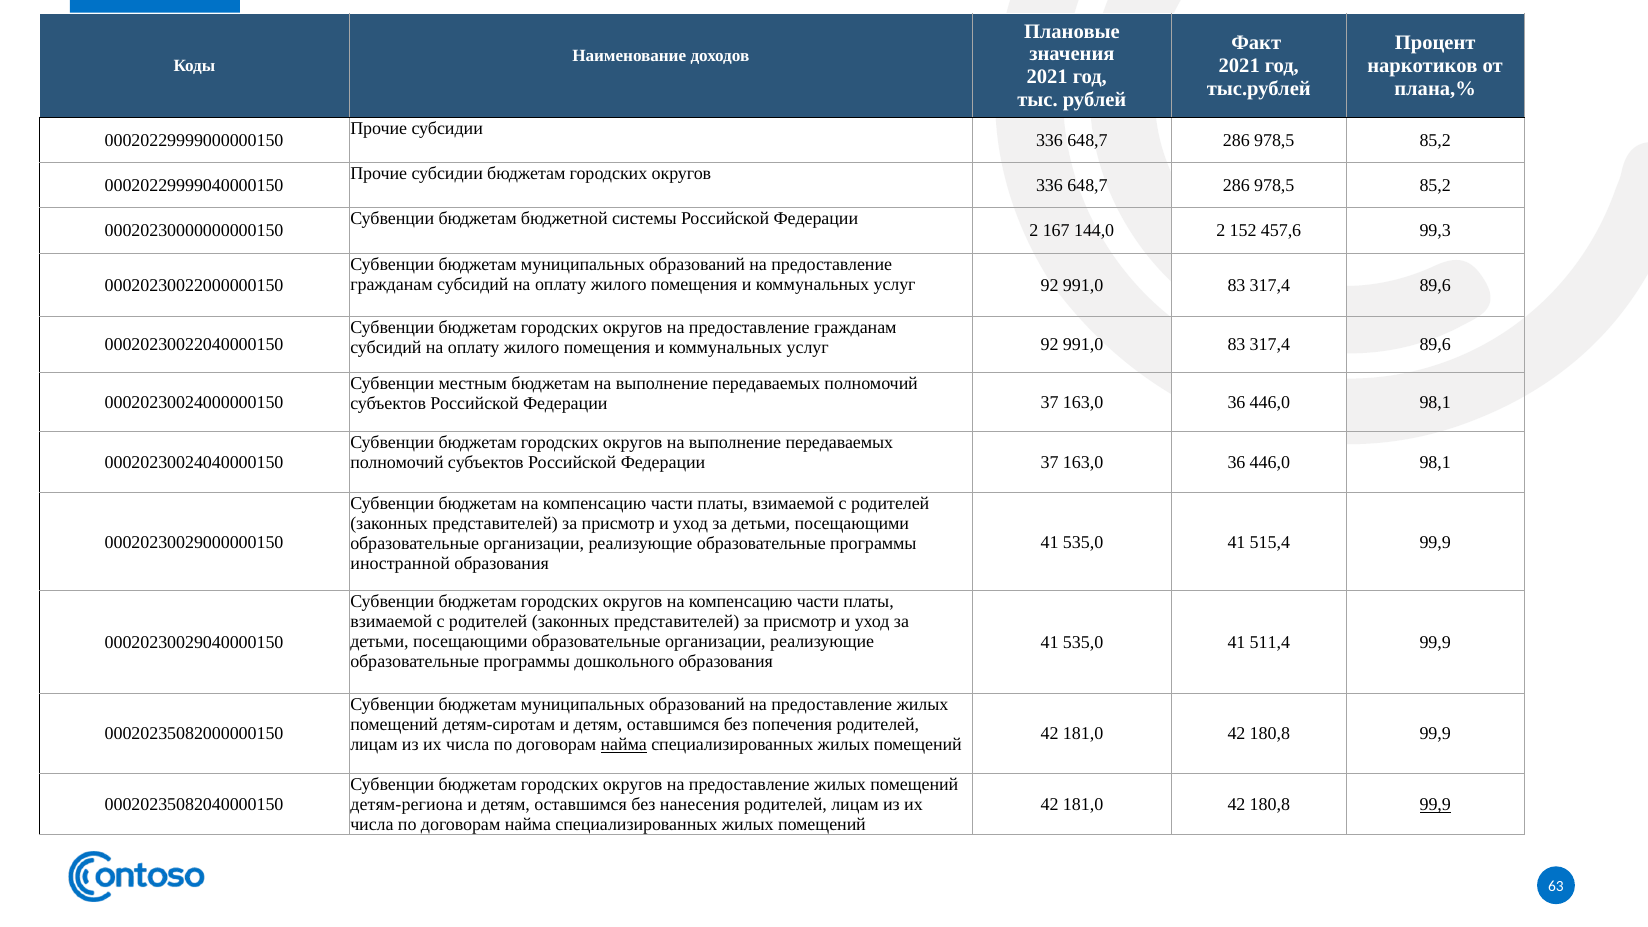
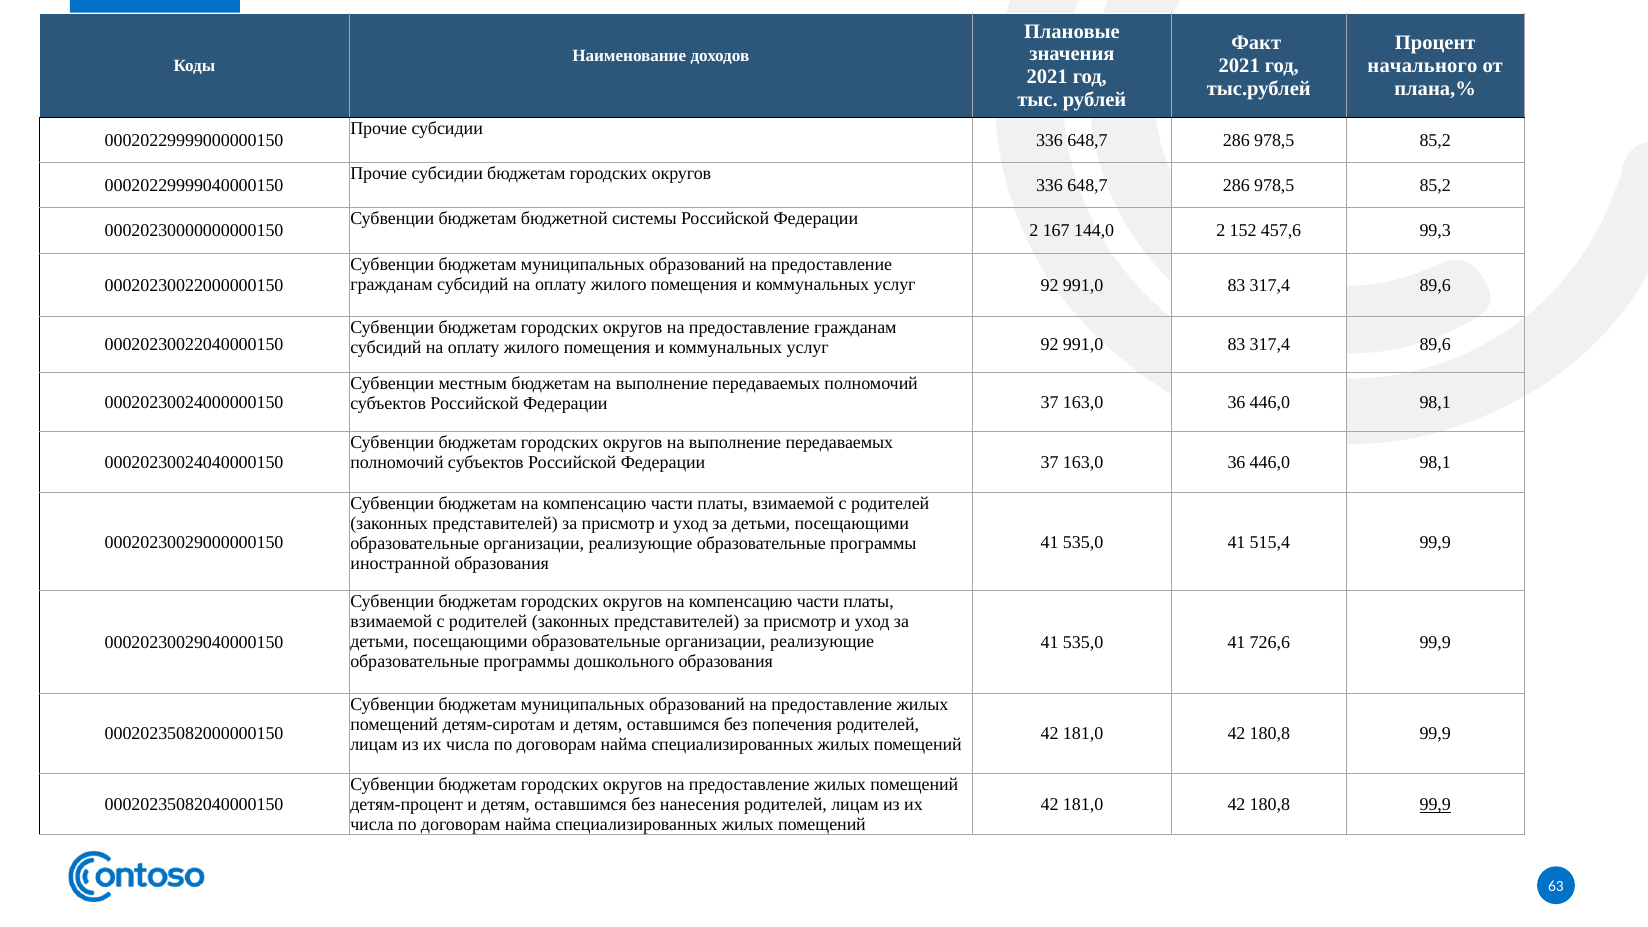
наркотиков: наркотиков -> начального (1422, 66)
511,4: 511,4 -> 726,6 (1270, 643)
найма underline: present -> none (624, 745)
детям-региона: детям-региона -> детям-процент (407, 805)
